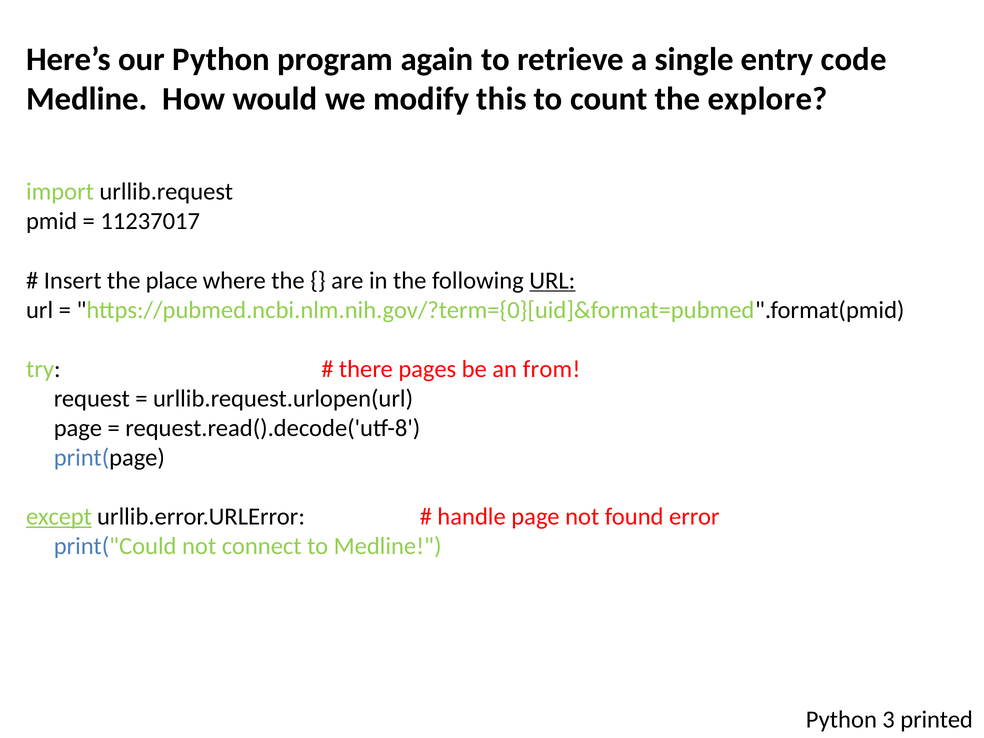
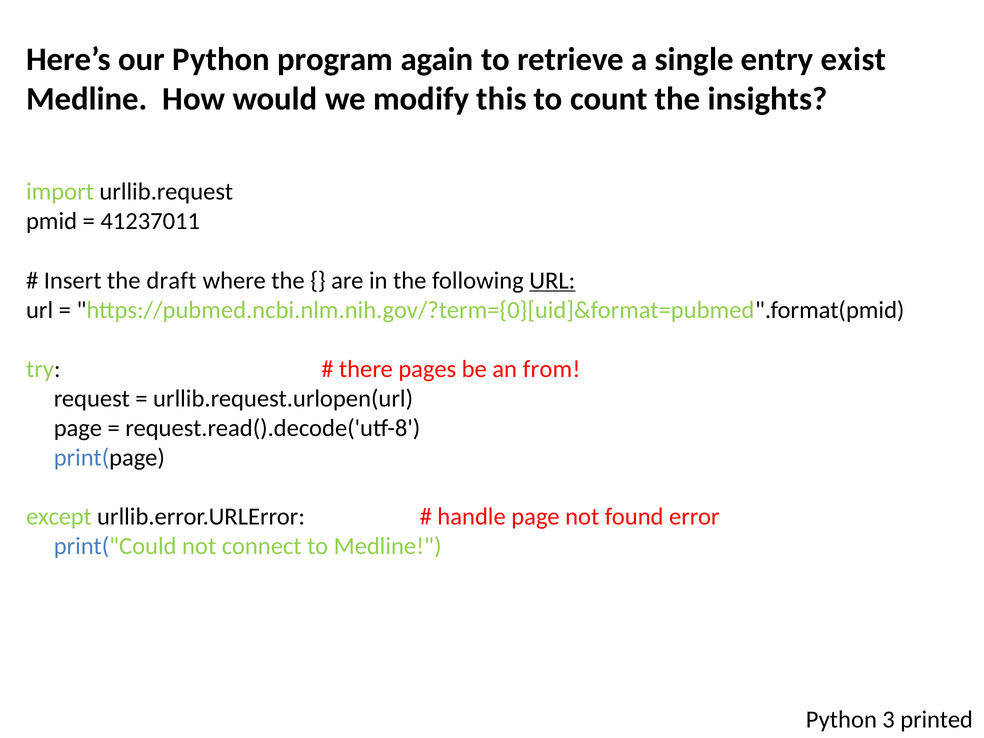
code: code -> exist (854, 60)
explore: explore -> insights (768, 99)
11237017: 11237017 -> 41237011 (150, 221)
place: place -> draft (171, 280)
except underline: present -> none (59, 517)
